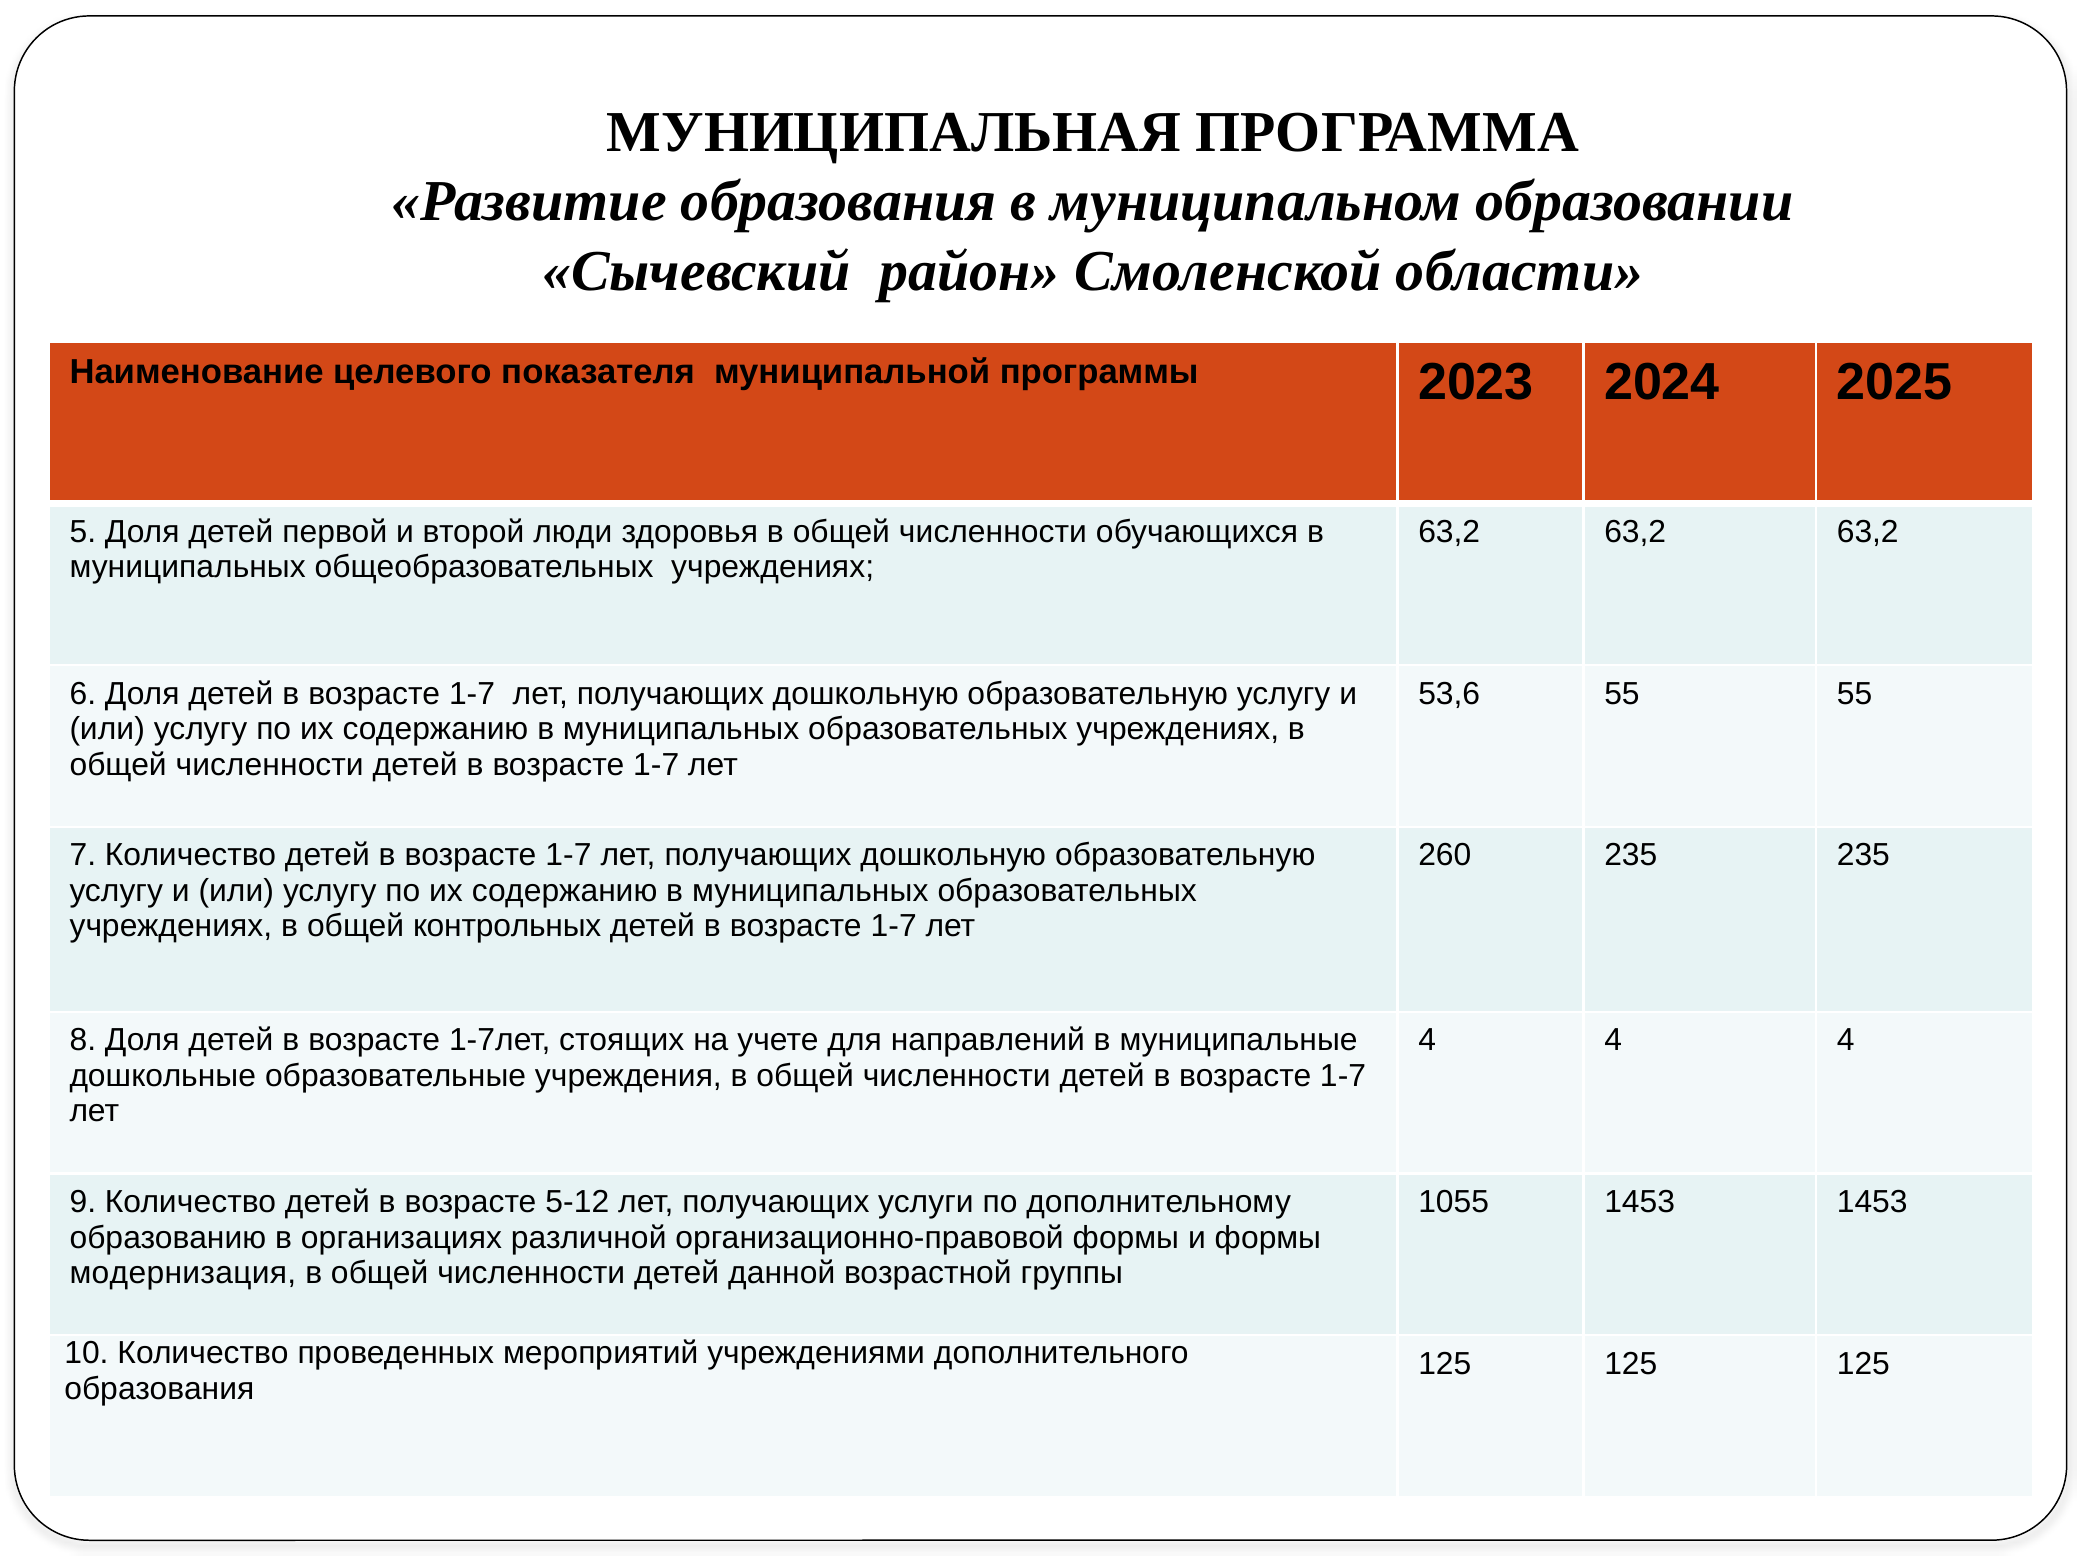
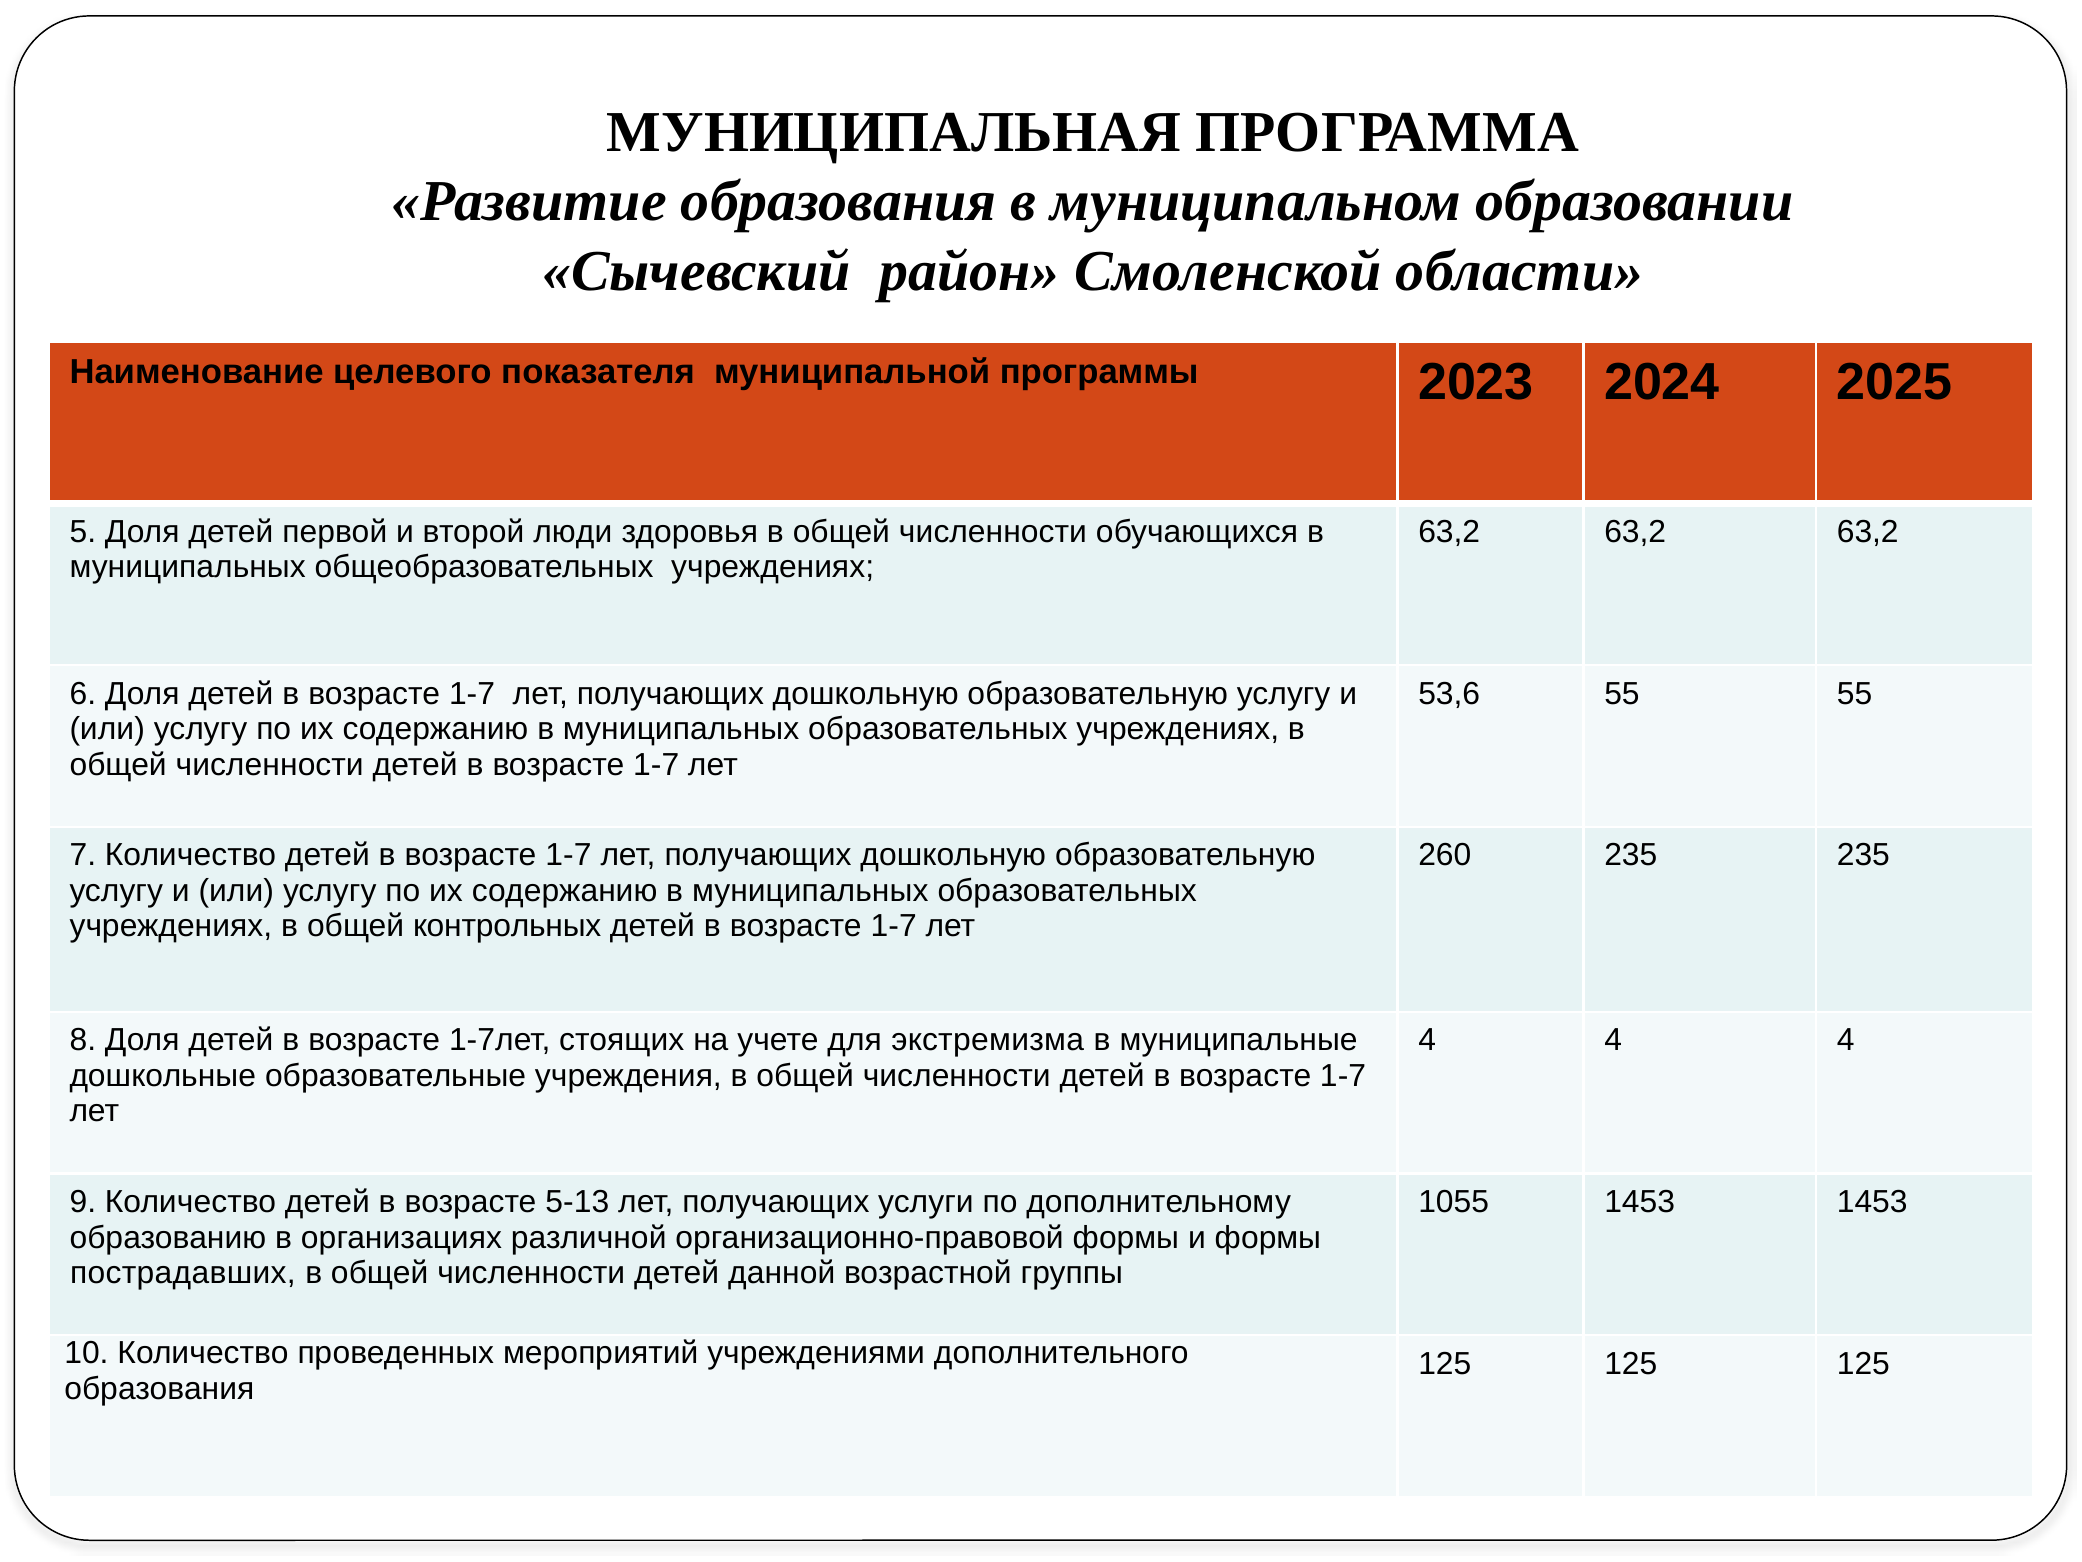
направлений: направлений -> экстремизма (988, 1040)
5-12: 5-12 -> 5-13 (577, 1202)
модернизация: модернизация -> пострадавших (183, 1273)
